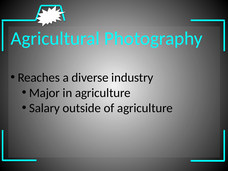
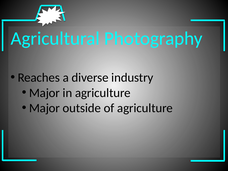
Salary: Salary -> Major (44, 108)
